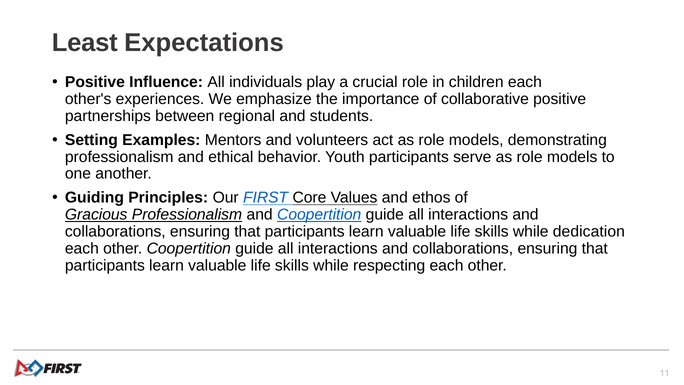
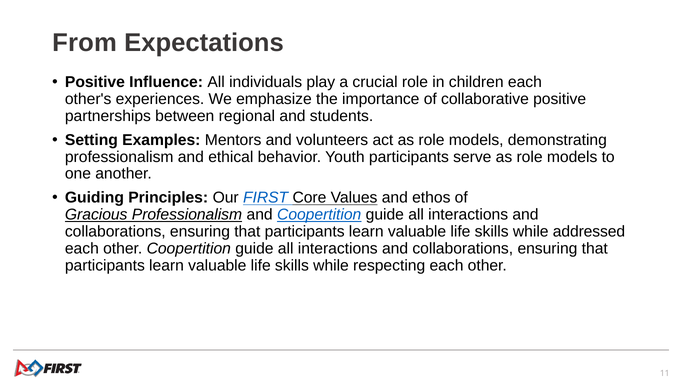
Least: Least -> From (85, 43)
dedication: dedication -> addressed (589, 231)
